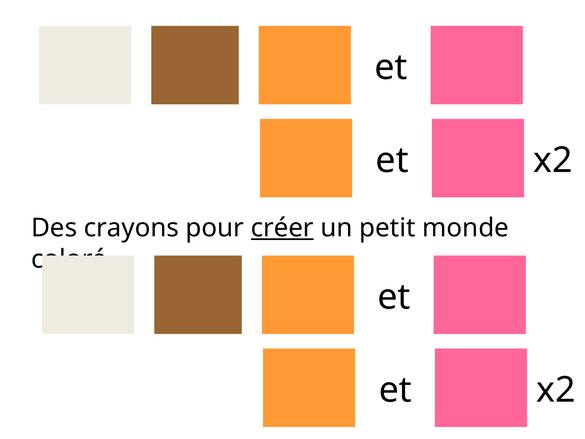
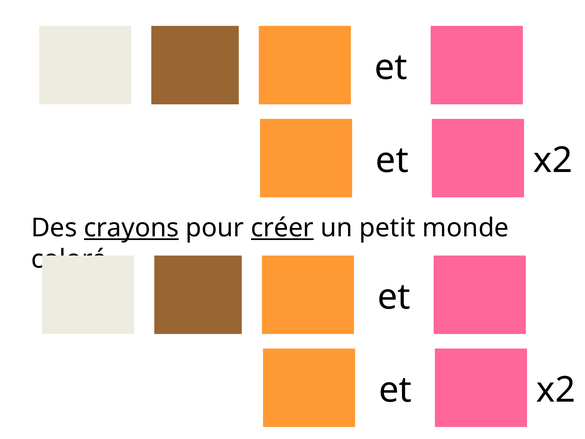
crayons underline: none -> present (131, 228)
